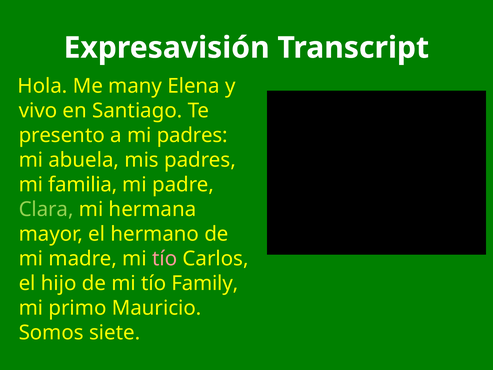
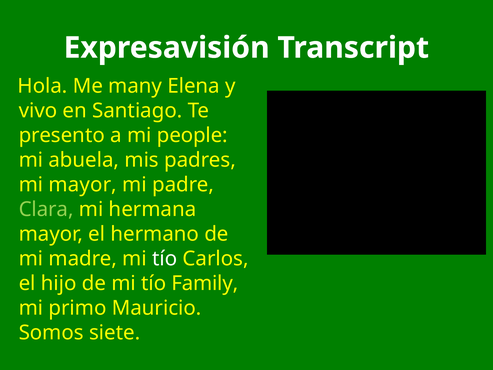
mi padres: padres -> people (192, 135)
mi familia: familia -> mayor (83, 185)
tío colour: pink -> white (165, 259)
